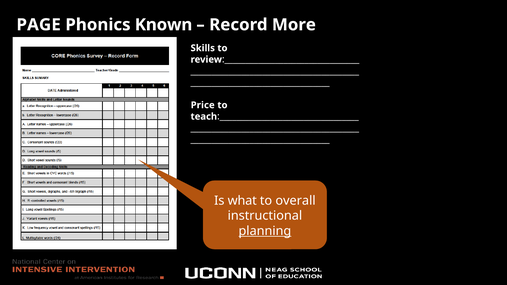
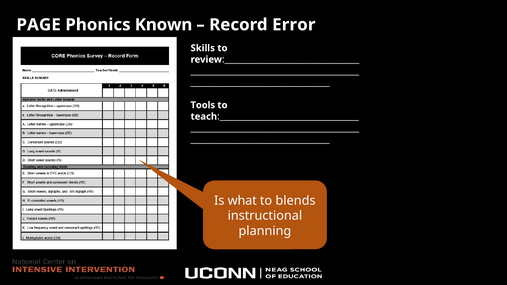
More: More -> Error (294, 25)
Price: Price -> Tools (203, 105)
overall: overall -> blends (296, 201)
planning underline: present -> none (265, 231)
